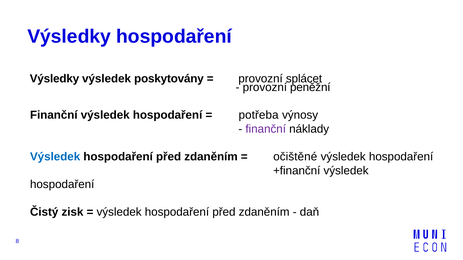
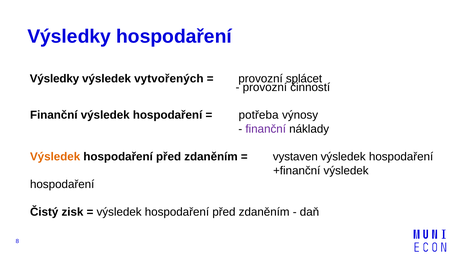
poskytovány: poskytovány -> vytvořených (169, 79)
peněžní: peněžní -> činností (310, 88)
Výsledek colour: blue -> orange (55, 157)
očištěné: očištěné -> vystaven (295, 157)
